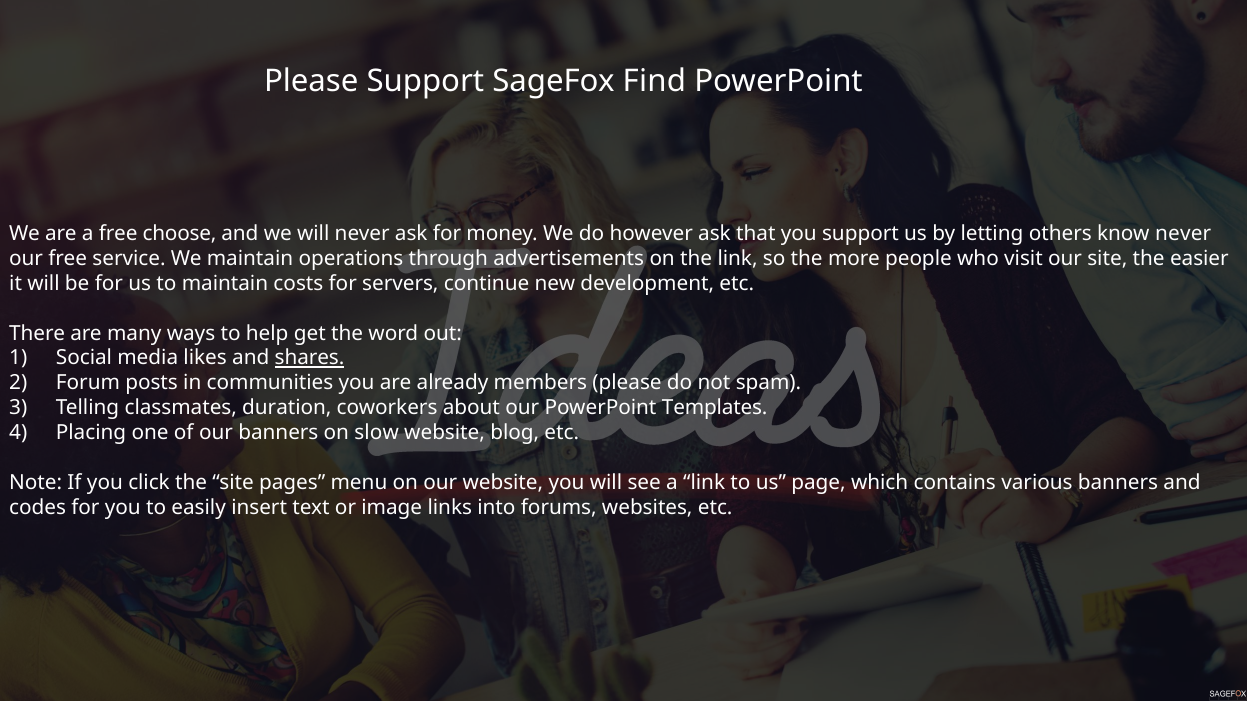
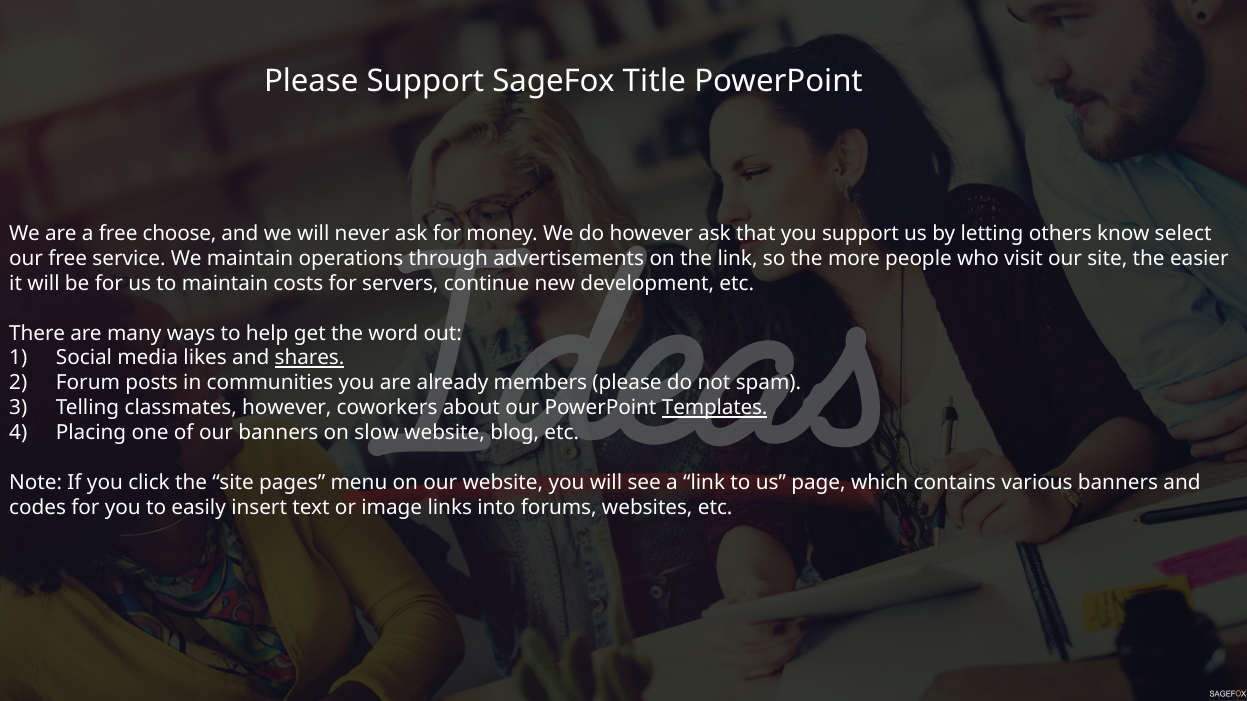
Find: Find -> Title (654, 82)
know never: never -> select (1183, 234)
classmates duration: duration -> however (287, 408)
Templates underline: none -> present (715, 408)
